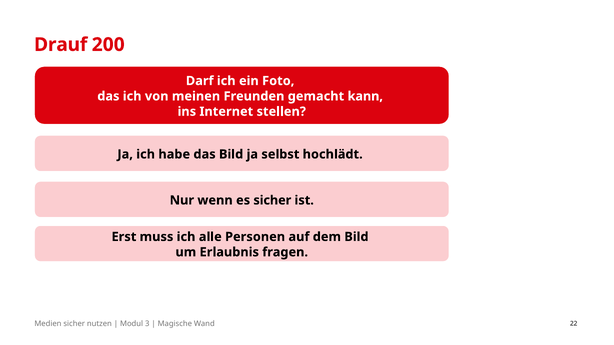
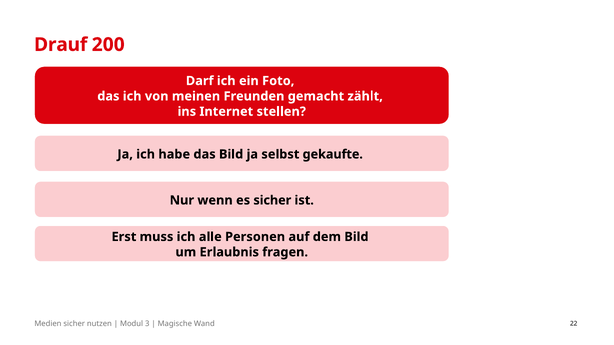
kann: kann -> zählt (365, 96)
hochlädt: hochlädt -> gekaufte (333, 154)
